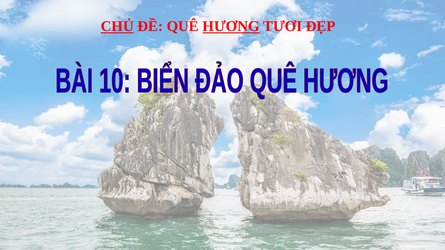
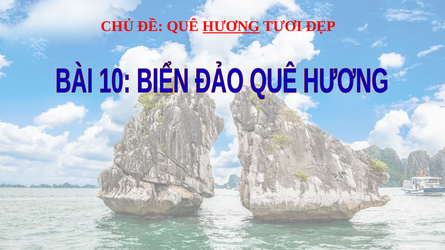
CHỦ underline: present -> none (117, 26)
